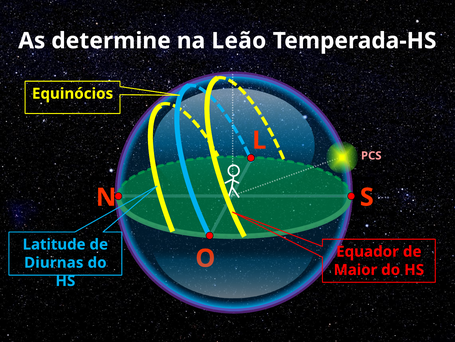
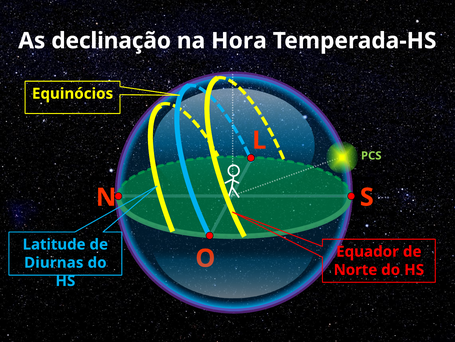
determine: determine -> declinação (111, 41)
Leão: Leão -> Hora (239, 41)
PCS colour: pink -> light green (371, 155)
Maior: Maior -> Norte (355, 269)
